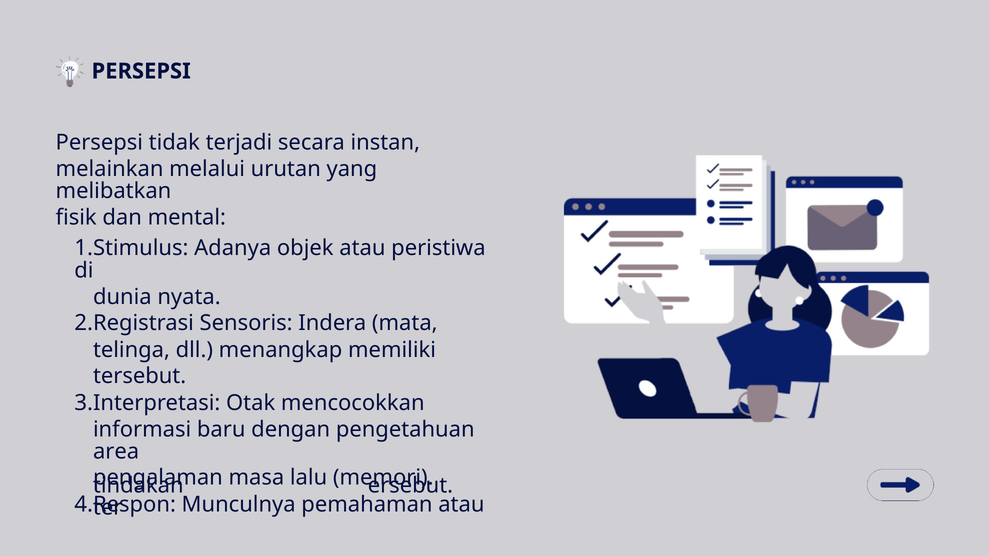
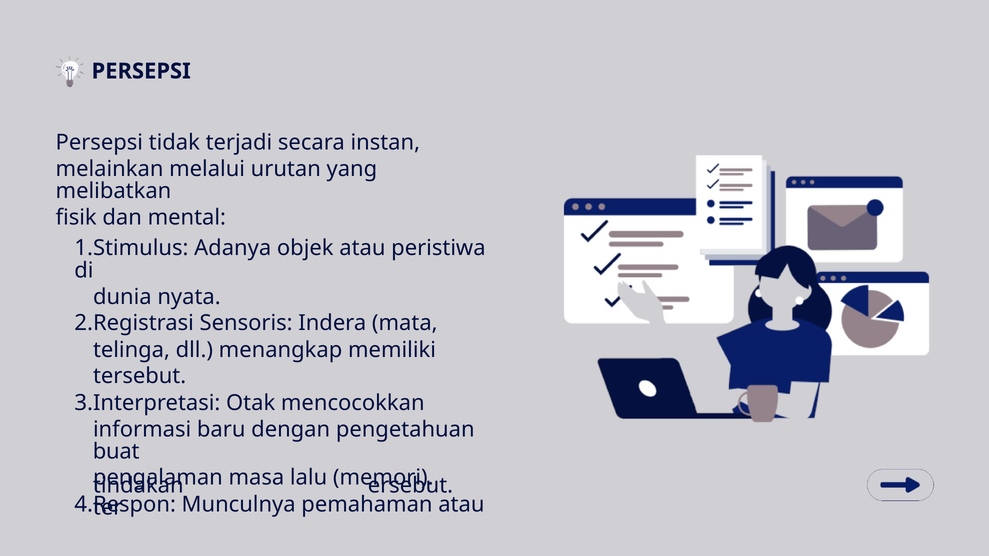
area: area -> buat (116, 452)
